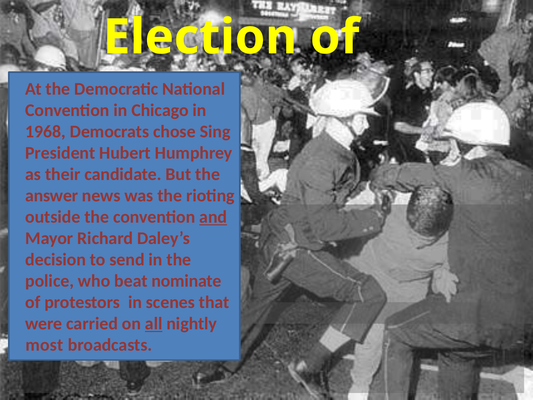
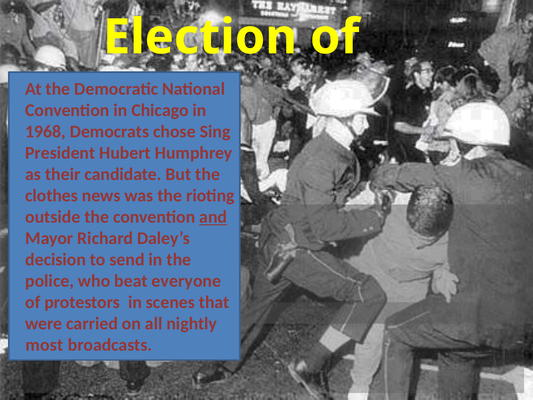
answer: answer -> clothes (52, 196)
nominate: nominate -> everyone (186, 281)
all underline: present -> none (154, 324)
